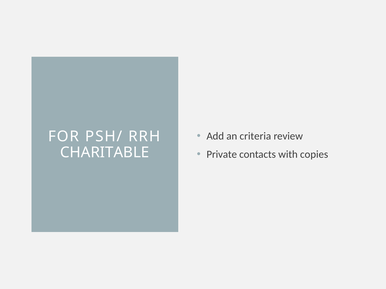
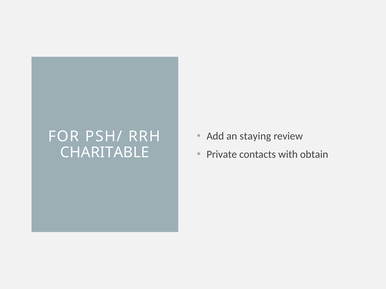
criteria: criteria -> staying (255, 136)
copies: copies -> obtain (314, 155)
